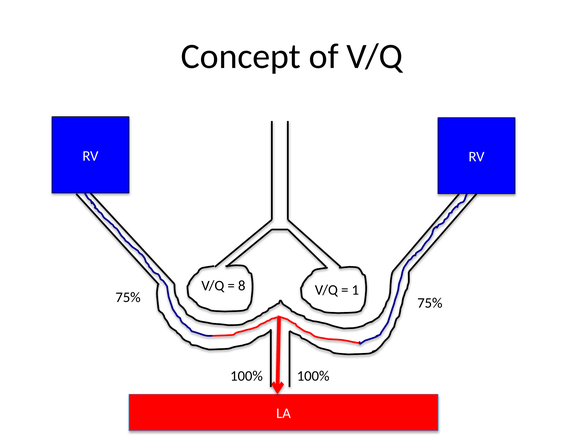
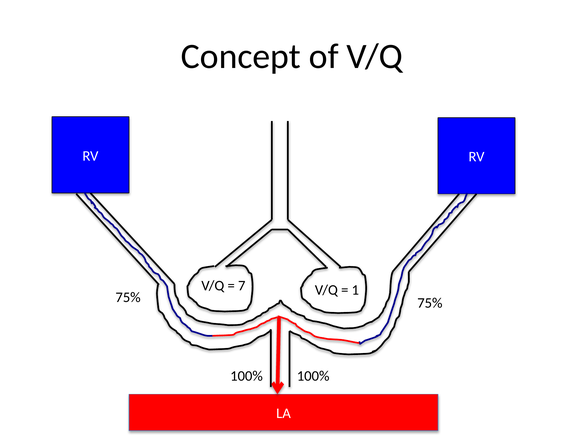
8: 8 -> 7 (242, 286)
